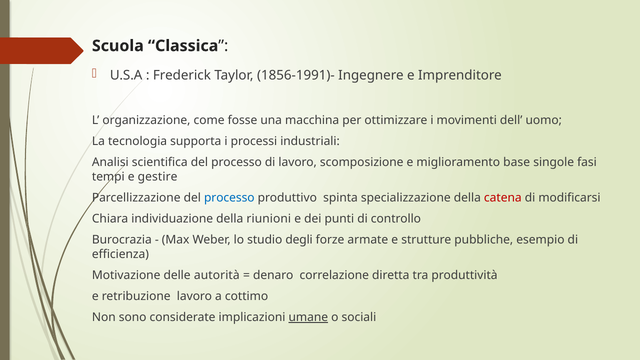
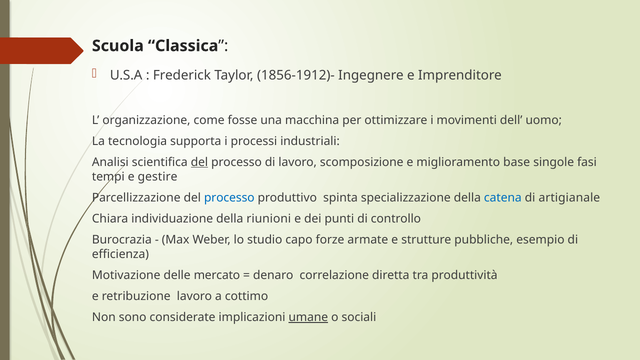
1856-1991)-: 1856-1991)- -> 1856-1912)- (296, 76)
del underline: none -> present (199, 162)
catena colour: red -> blue (503, 198)
modificarsi: modificarsi -> artigianale (569, 198)
degli: degli -> capo (299, 240)
autorità: autorità -> mercato (217, 275)
